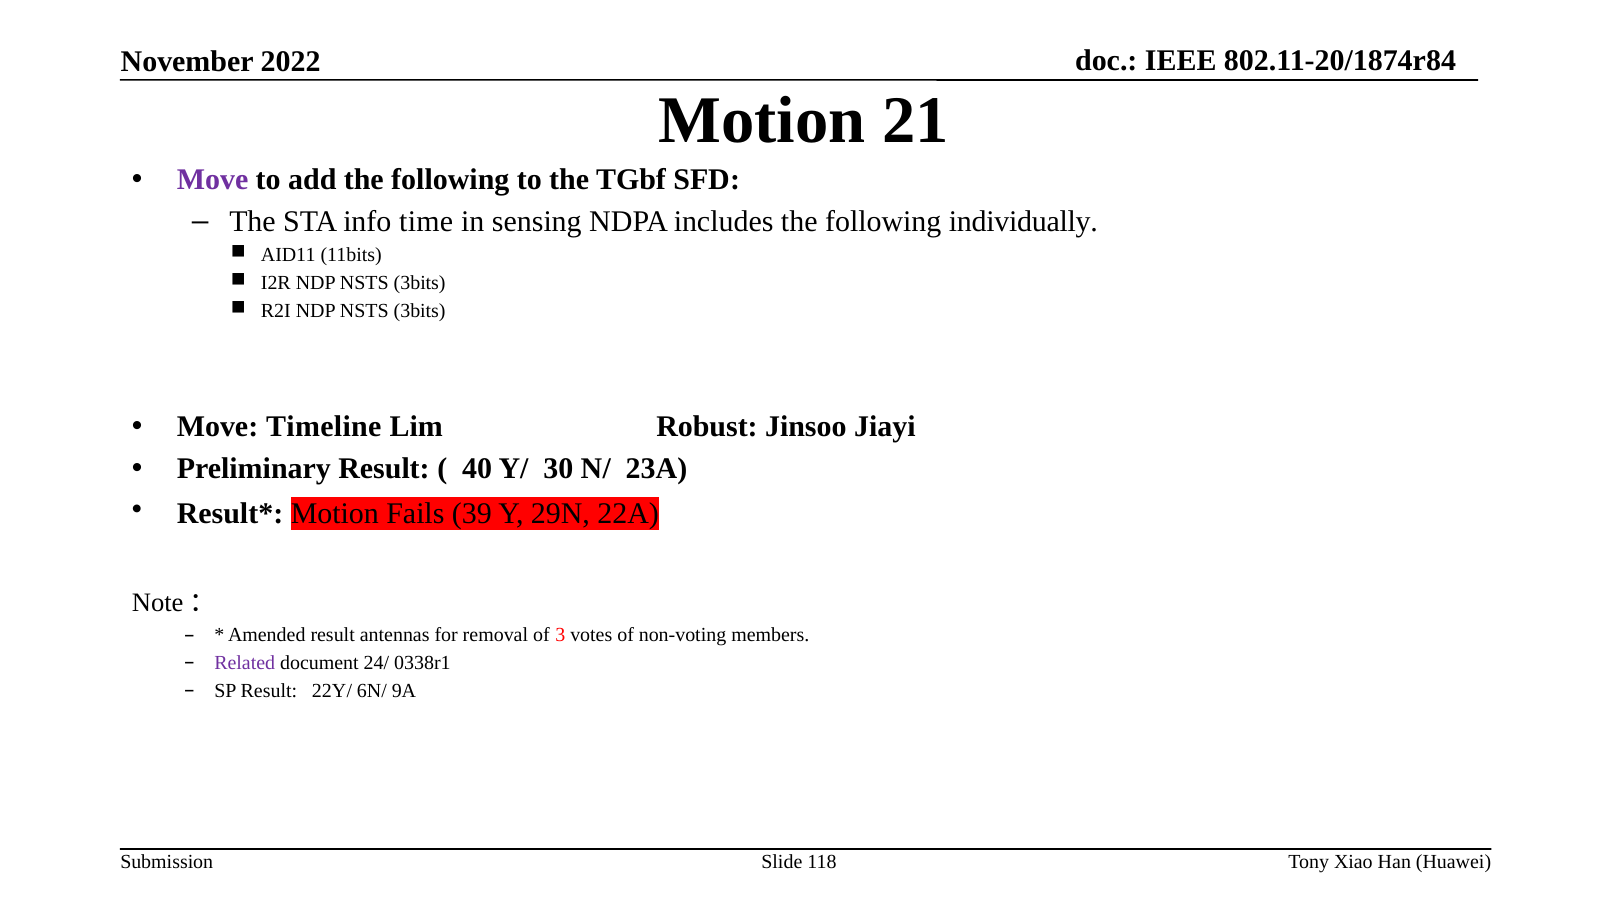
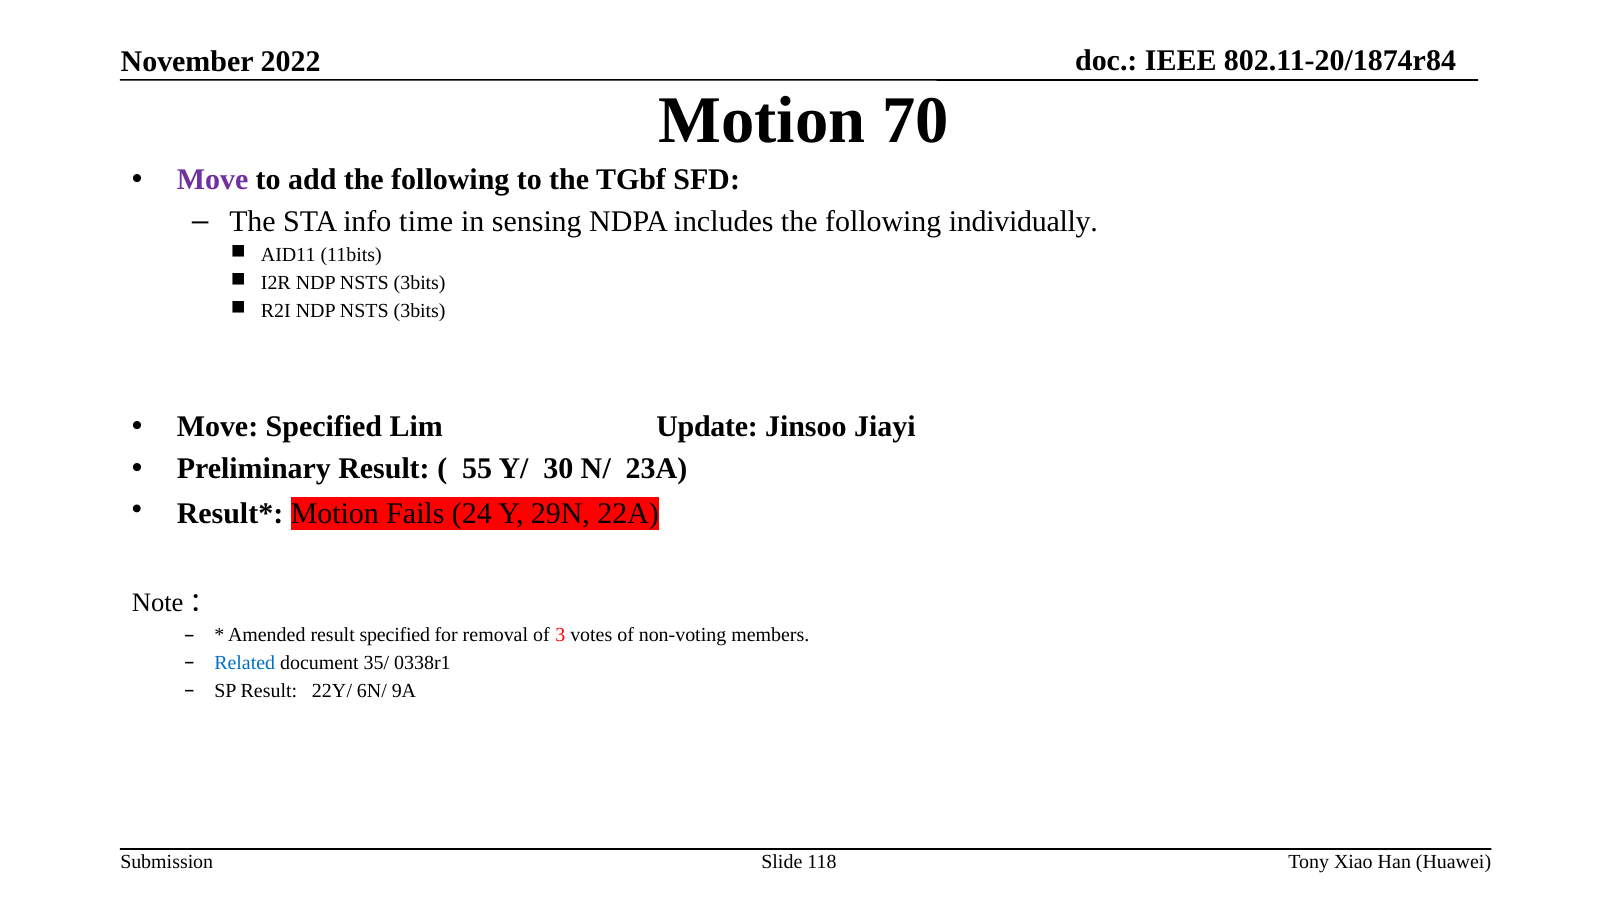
21: 21 -> 70 (916, 121)
Move Timeline: Timeline -> Specified (324, 427)
Robust: Robust -> Update (707, 427)
40: 40 -> 55 (477, 469)
39: 39 -> 24 (472, 514)
result antennas: antennas -> specified (395, 635)
Related colour: purple -> blue (245, 663)
24/: 24/ -> 35/ (376, 663)
